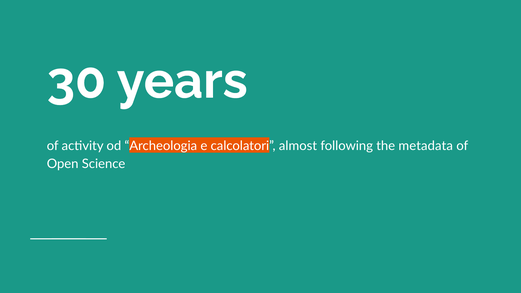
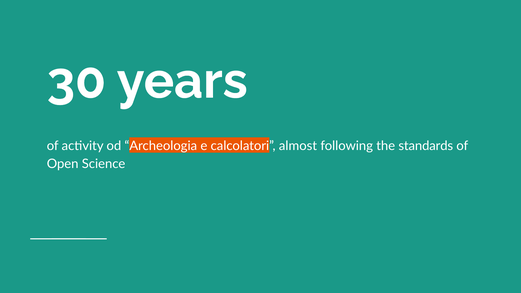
metadata: metadata -> standards (426, 146)
